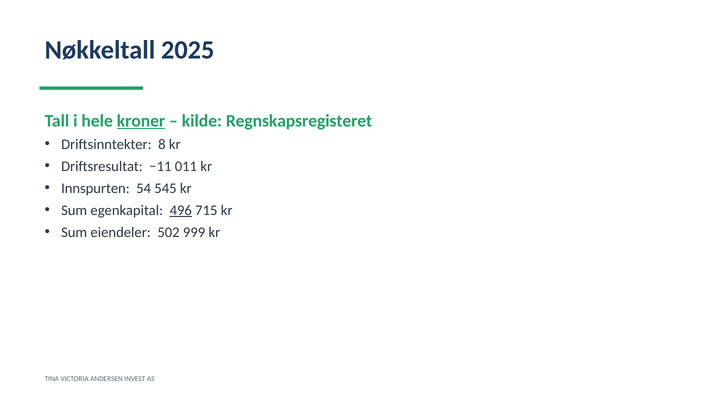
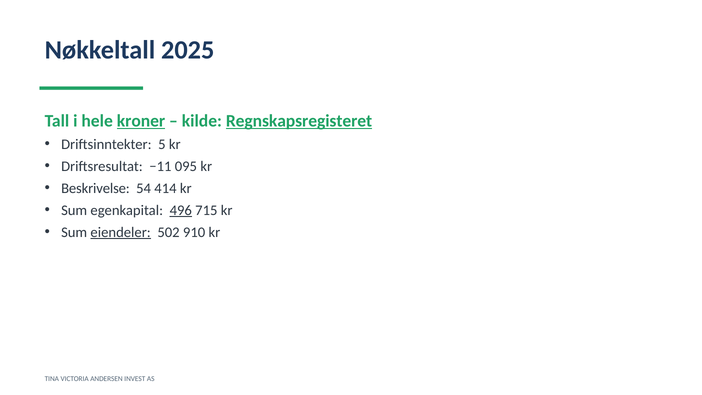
Regnskapsregisteret underline: none -> present (299, 121)
8: 8 -> 5 (162, 144)
011: 011 -> 095 (186, 166)
Innspurten: Innspurten -> Beskrivelse (95, 188)
545: 545 -> 414 (165, 188)
eiendeler underline: none -> present (121, 232)
999: 999 -> 910 (194, 232)
